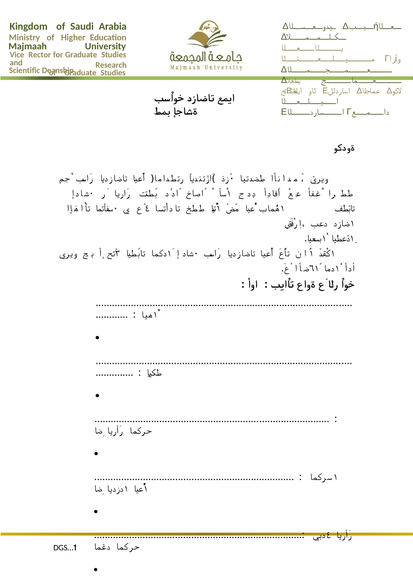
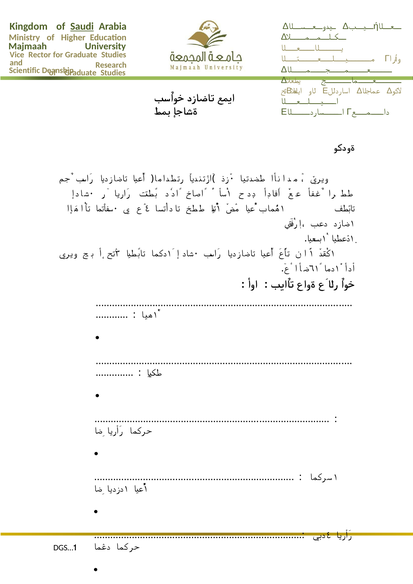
Saudi underline: none -> present (82, 26)
